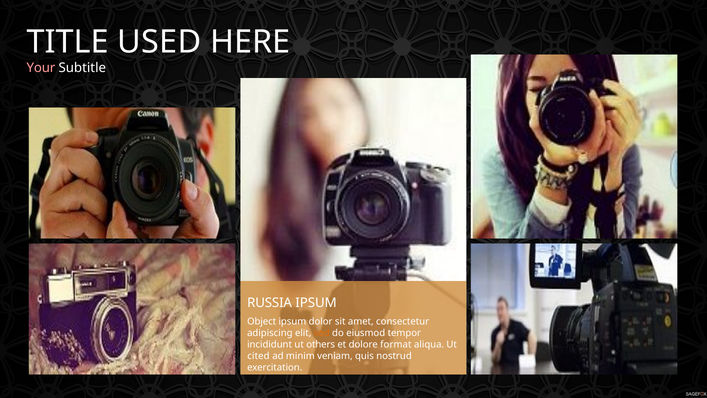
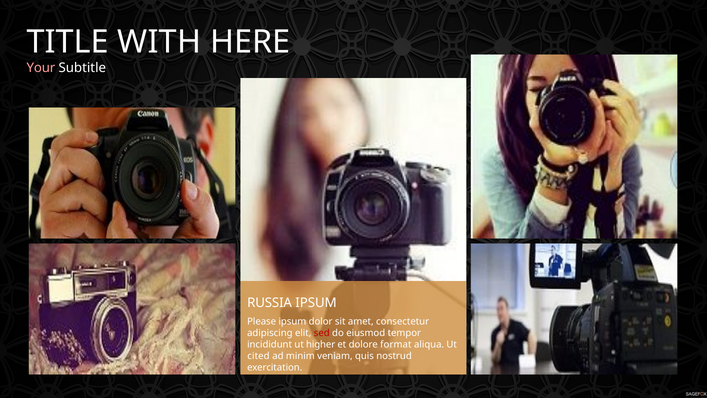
USED: USED -> WITH (159, 42)
Object: Object -> Please (262, 321)
sed colour: orange -> red (322, 333)
others: others -> higher (321, 344)
